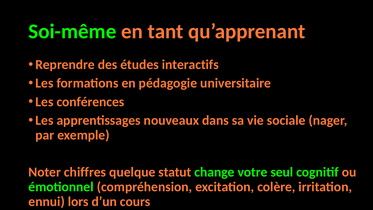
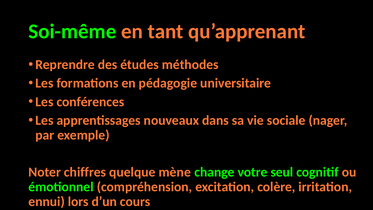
interactifs: interactifs -> méthodes (190, 65)
statut: statut -> mène (175, 172)
